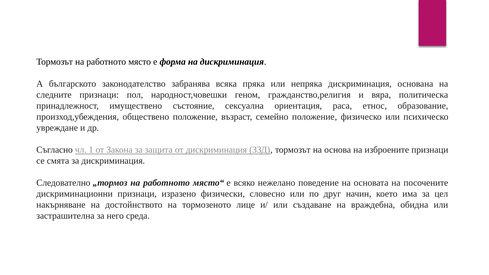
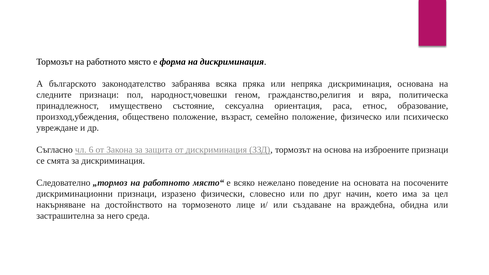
1: 1 -> 6 (91, 150)
